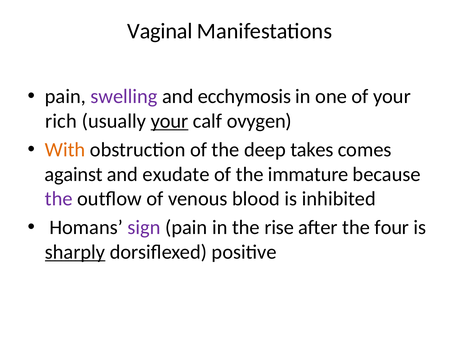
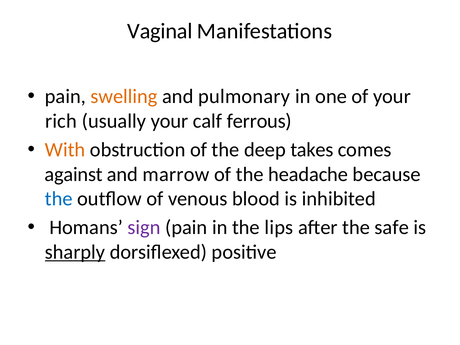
swelling colour: purple -> orange (124, 97)
ecchymosis: ecchymosis -> pulmonary (244, 97)
your underline: present -> none (170, 121)
ovygen: ovygen -> ferrous (259, 121)
exudate: exudate -> marrow (176, 174)
immature: immature -> headache (308, 174)
the colour: purple -> blue (59, 199)
rise: rise -> lips (279, 227)
four: four -> safe (392, 227)
